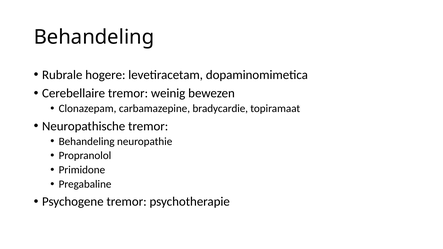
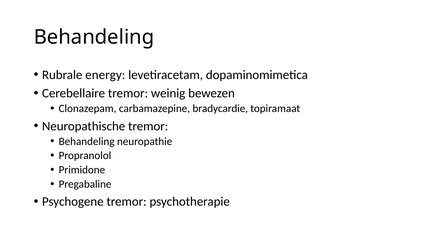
hogere: hogere -> energy (105, 75)
